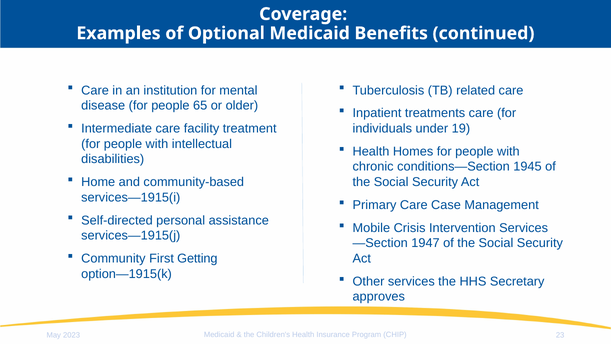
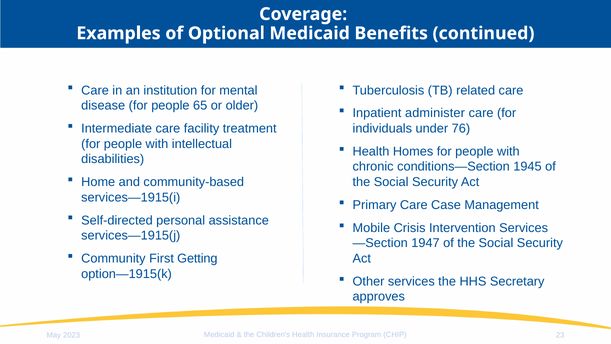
treatments: treatments -> administer (435, 113)
19: 19 -> 76 (461, 128)
